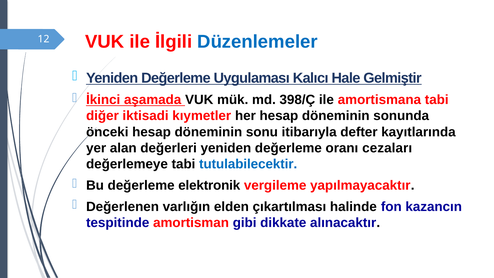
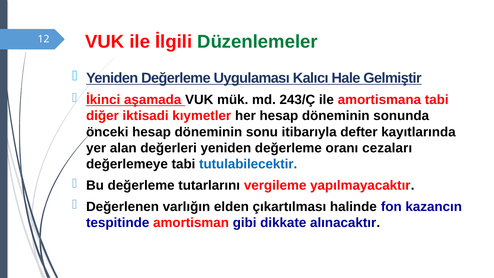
Düzenlemeler colour: blue -> green (258, 42)
398/Ç: 398/Ç -> 243/Ç (297, 100)
elektronik: elektronik -> tutarlarını (209, 185)
